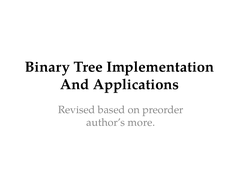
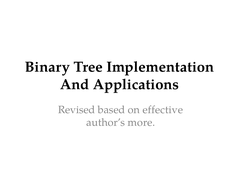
preorder: preorder -> effective (163, 110)
